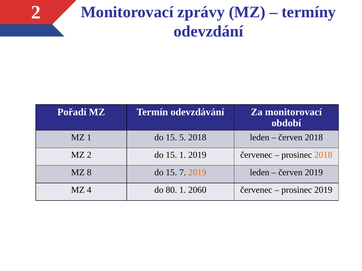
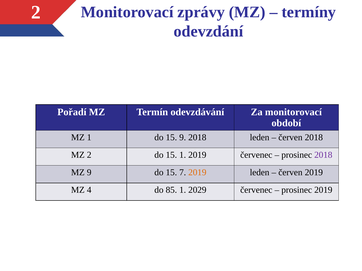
15 5: 5 -> 9 (183, 138)
2018 colour: orange -> purple (323, 155)
MZ 8: 8 -> 9 (89, 173)
80: 80 -> 85 (171, 190)
2060: 2060 -> 2029 (197, 190)
